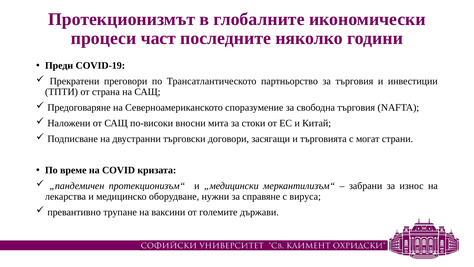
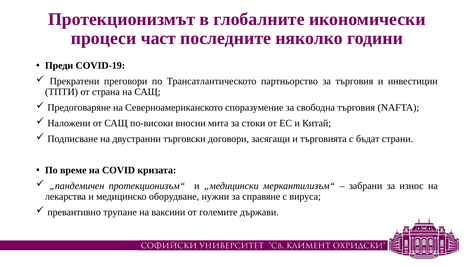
могат: могат -> бъдат (368, 139)
